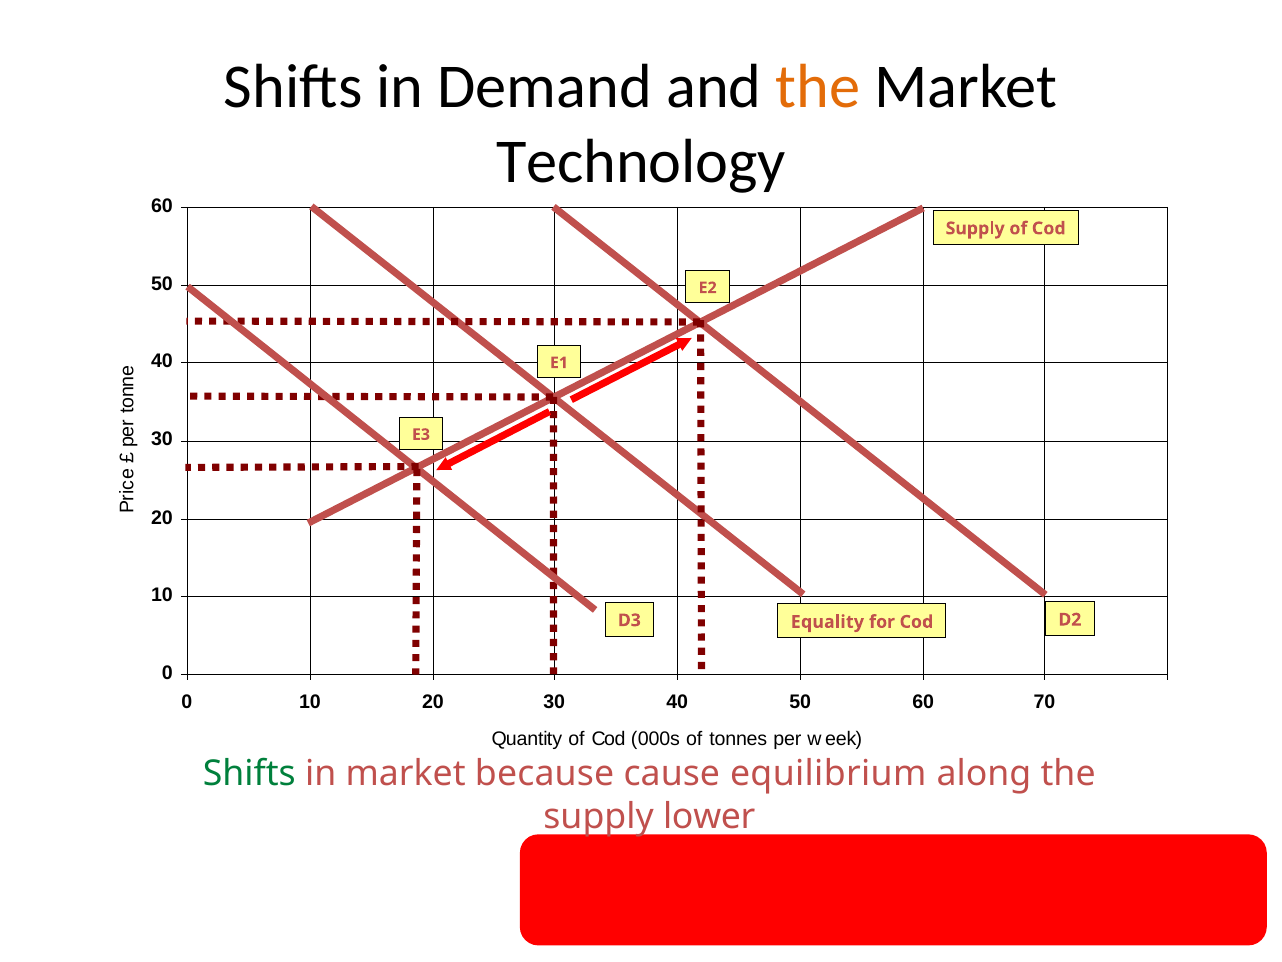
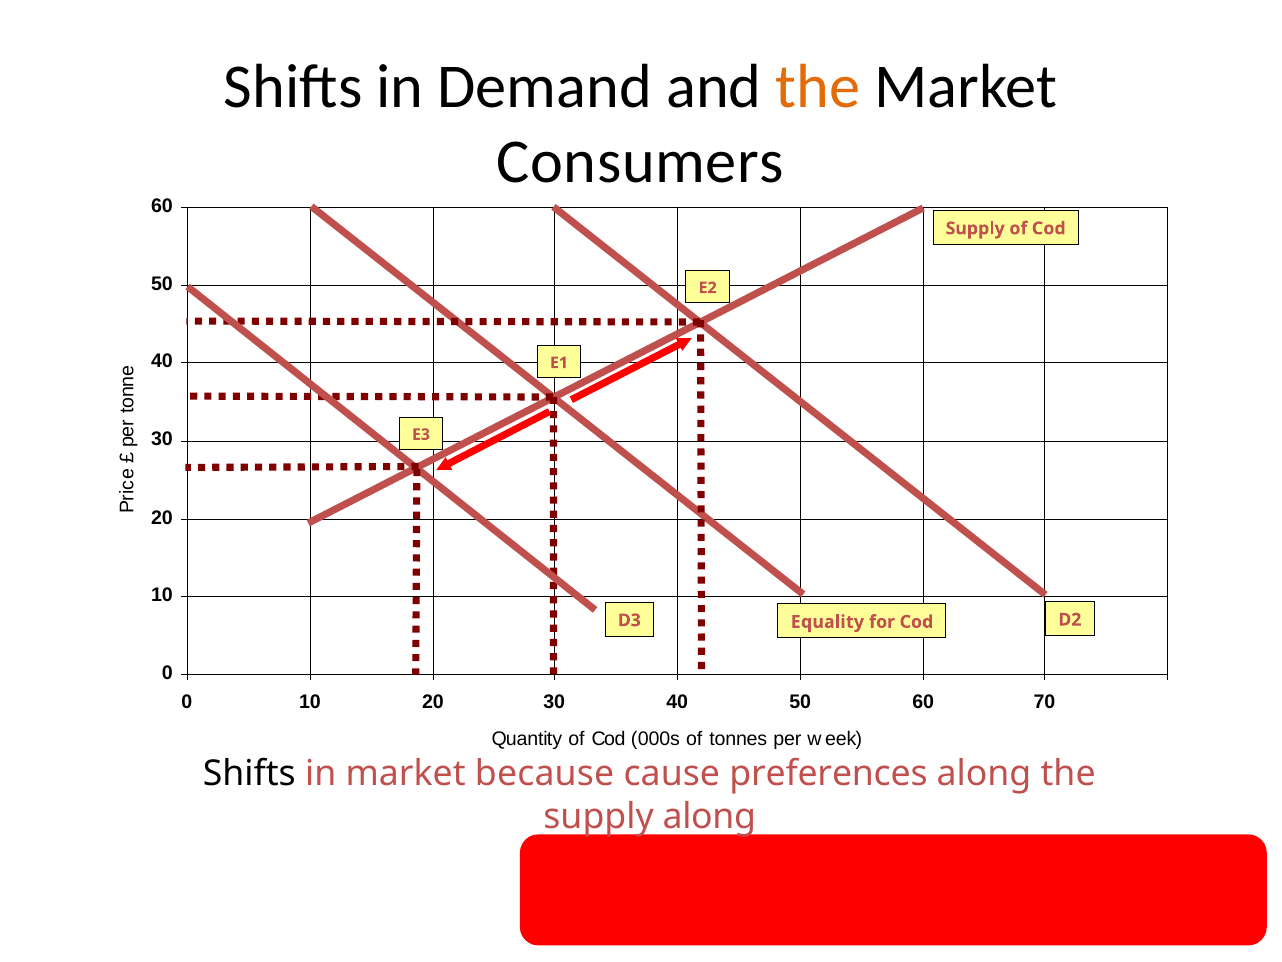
Technology: Technology -> Consumers (640, 161)
Shifts colour: green -> black (249, 773)
equilibrium: equilibrium -> preferences (828, 773)
supply lower: lower -> along (709, 816)
